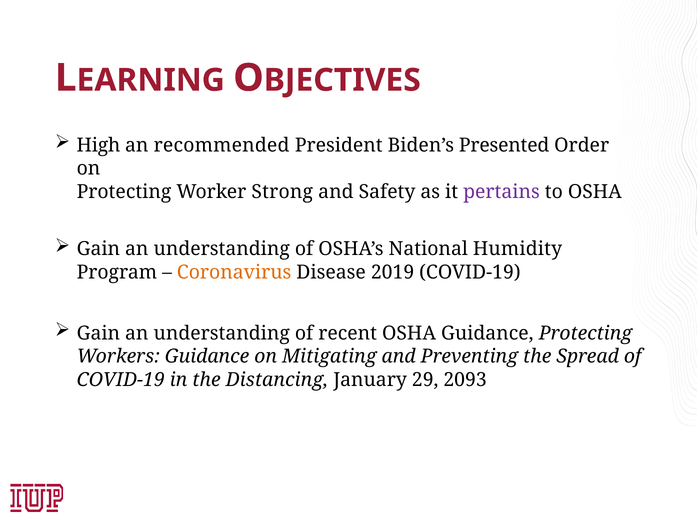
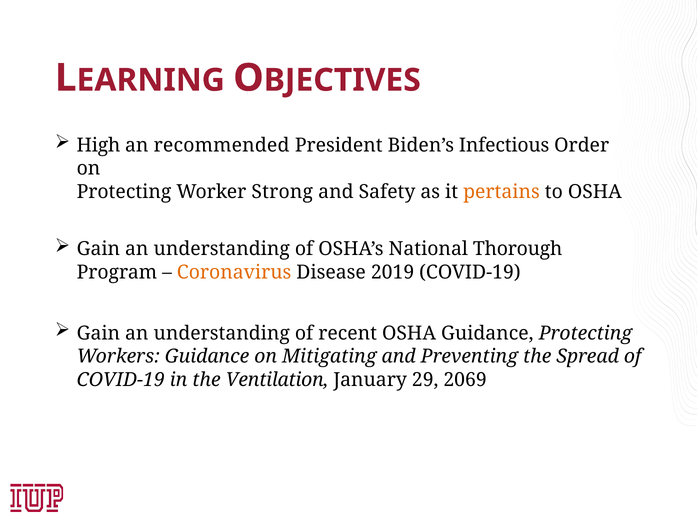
Presented: Presented -> Infectious (504, 145)
pertains colour: purple -> orange (501, 192)
Humidity: Humidity -> Thorough (518, 249)
Distancing: Distancing -> Ventilation (277, 380)
2093: 2093 -> 2069 (465, 380)
